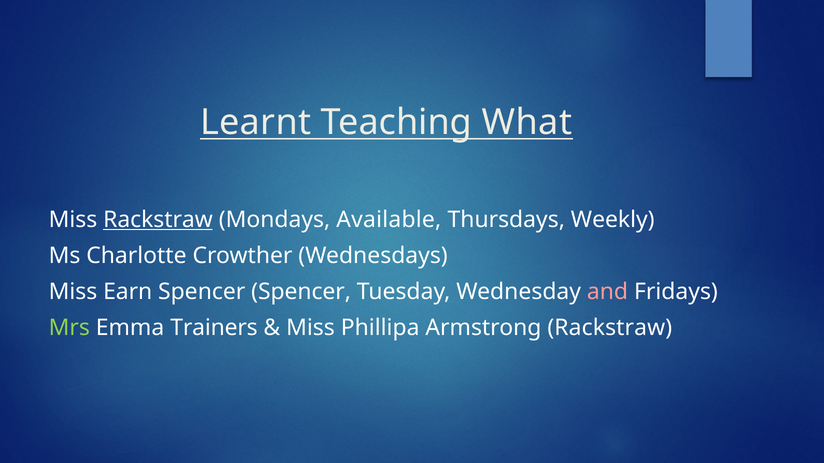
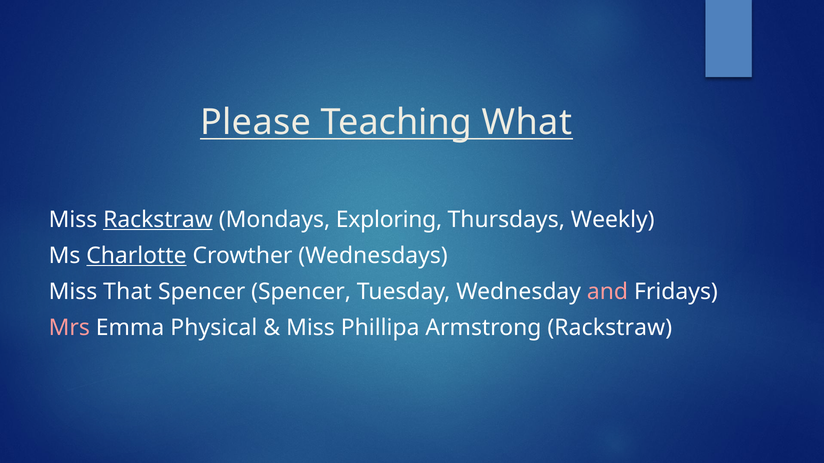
Learnt: Learnt -> Please (256, 122)
Available: Available -> Exploring (389, 220)
Charlotte underline: none -> present (136, 256)
Earn: Earn -> That (128, 292)
Mrs colour: light green -> pink (69, 328)
Trainers: Trainers -> Physical (214, 328)
